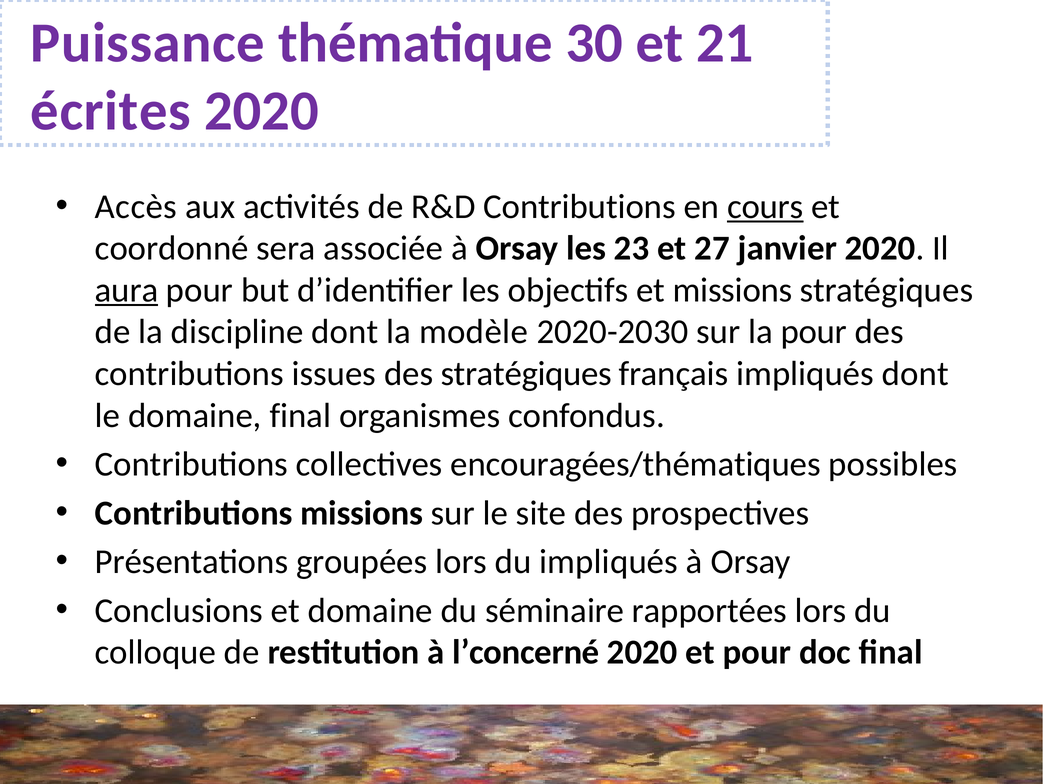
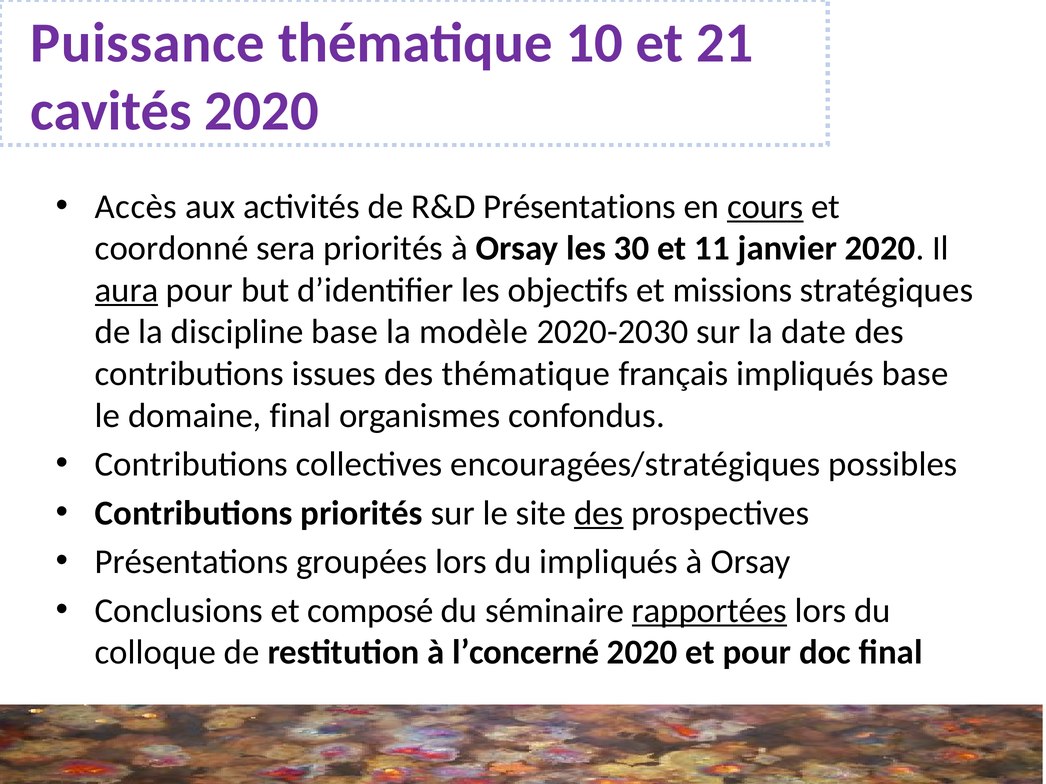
30: 30 -> 10 (594, 43)
écrites: écrites -> cavités (111, 111)
R&D Contributions: Contributions -> Présentations (580, 207)
sera associée: associée -> priorités (383, 249)
23: 23 -> 30 (632, 249)
27: 27 -> 11 (712, 249)
discipline dont: dont -> base (345, 332)
la pour: pour -> date (814, 332)
des stratégiques: stratégiques -> thématique (526, 374)
impliqués dont: dont -> base (915, 374)
encouragées/thématiques: encouragées/thématiques -> encouragées/stratégiques (635, 465)
Contributions missions: missions -> priorités (362, 513)
des underline: none -> present (599, 513)
et domaine: domaine -> composé (370, 611)
rapportées underline: none -> present (709, 611)
